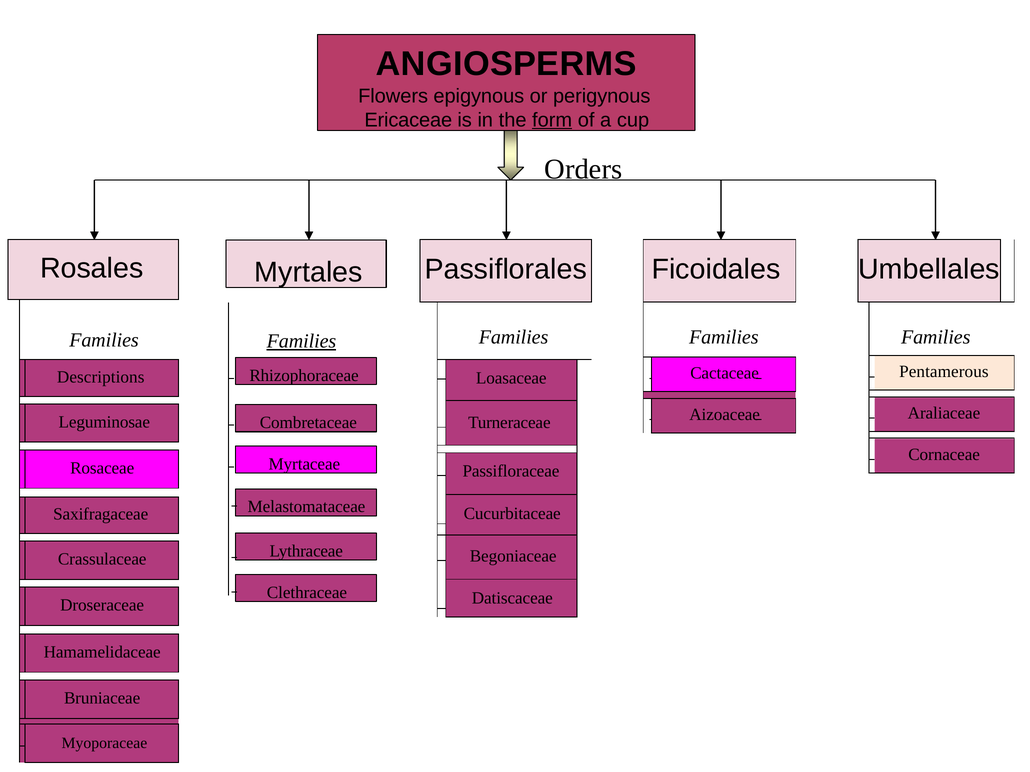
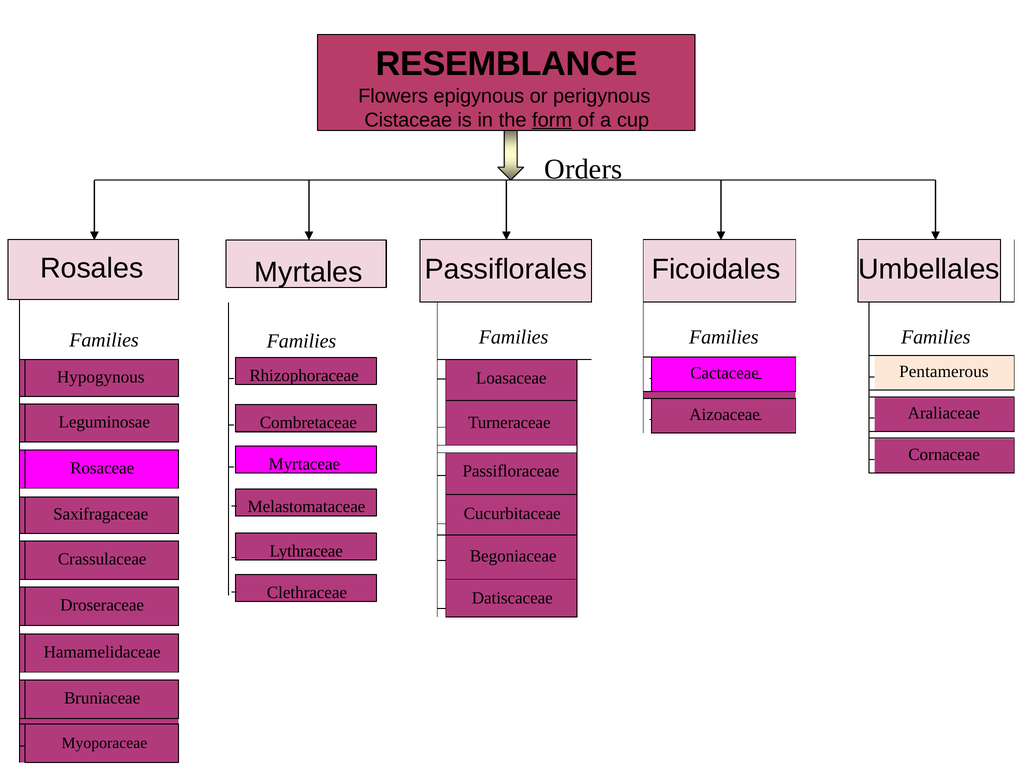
ANGIOSPERMS: ANGIOSPERMS -> RESEMBLANCE (507, 64)
Ericaceae: Ericaceae -> Cistaceae (408, 120)
Families underline: present -> none (301, 341)
Descriptions: Descriptions -> Hypogynous (101, 377)
